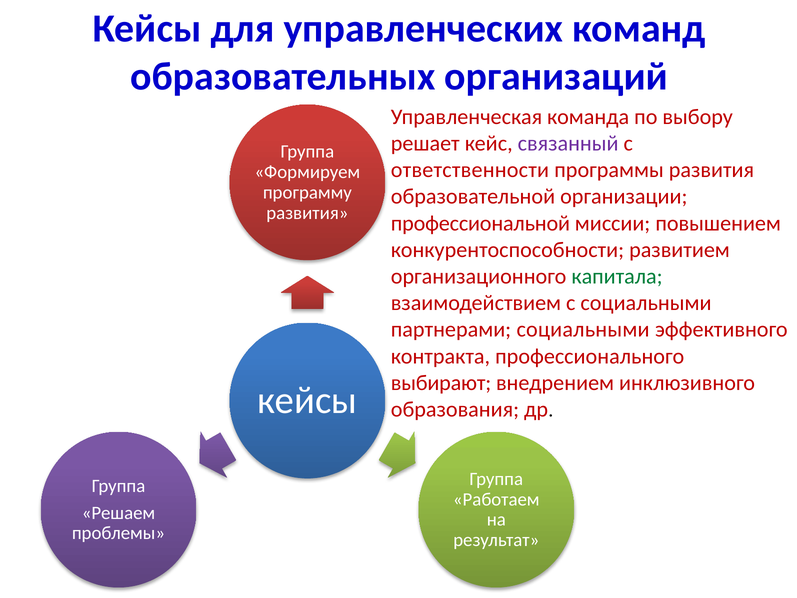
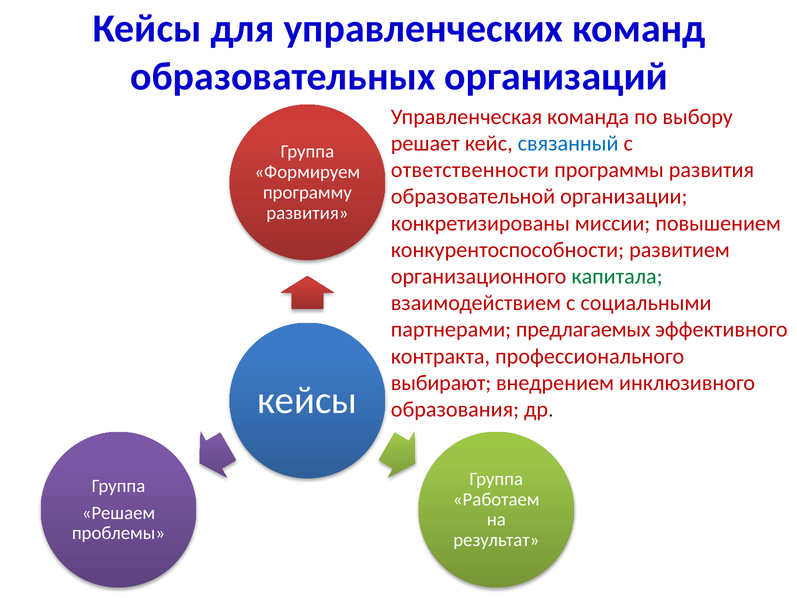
связанный colour: purple -> blue (568, 143)
профессиональной: профессиональной -> конкретизированы (480, 223)
партнерами социальными: социальными -> предлагаемых (583, 329)
